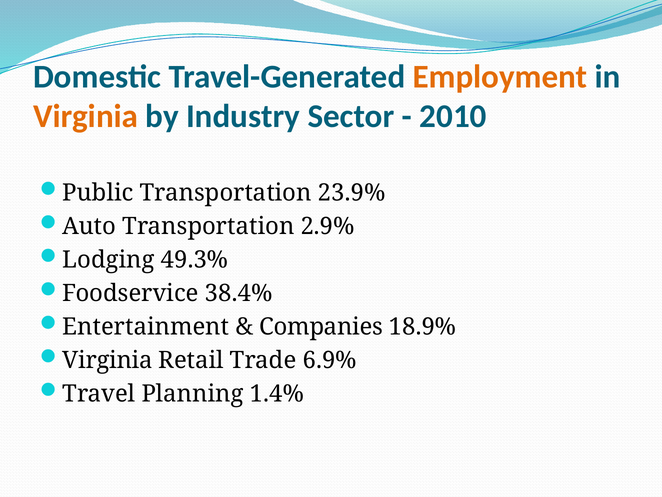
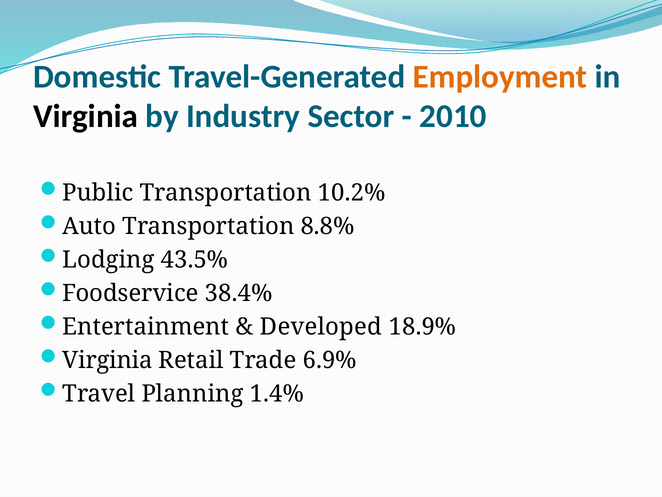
Virginia colour: orange -> black (86, 116)
23.9%: 23.9% -> 10.2% (352, 193)
2.9%: 2.9% -> 8.8% (328, 226)
49.3%: 49.3% -> 43.5% (195, 260)
Companies: Companies -> Developed (321, 327)
